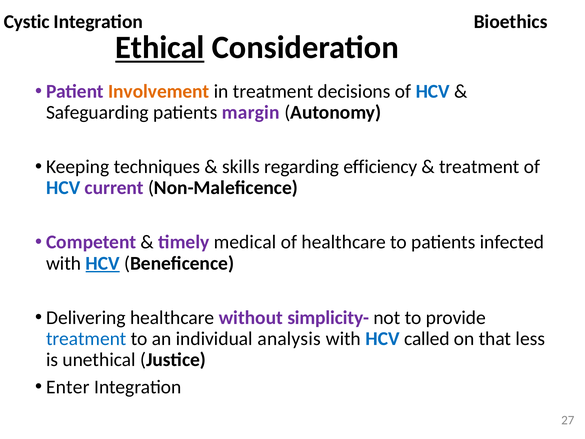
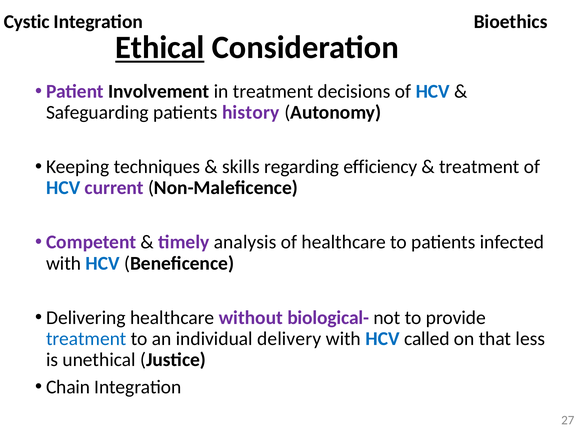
Involvement colour: orange -> black (159, 91)
margin: margin -> history (251, 112)
medical: medical -> analysis (245, 242)
HCV underline: present -> none (103, 263)
simplicity-: simplicity- -> biological- (328, 317)
analysis: analysis -> delivery (289, 338)
Enter: Enter -> Chain (68, 387)
